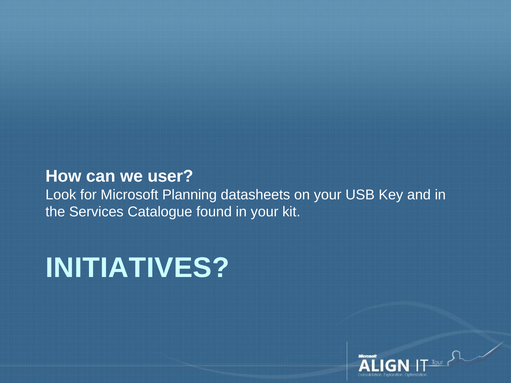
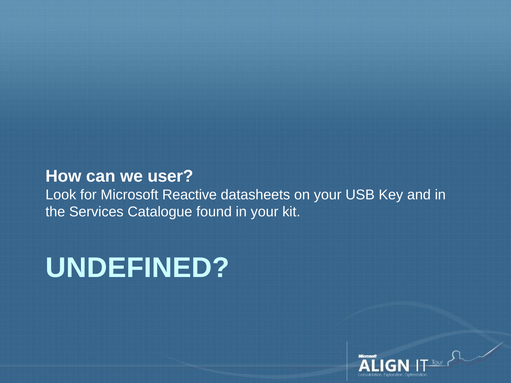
Planning: Planning -> Reactive (190, 195)
INITIATIVES: INITIATIVES -> UNDEFINED (138, 268)
